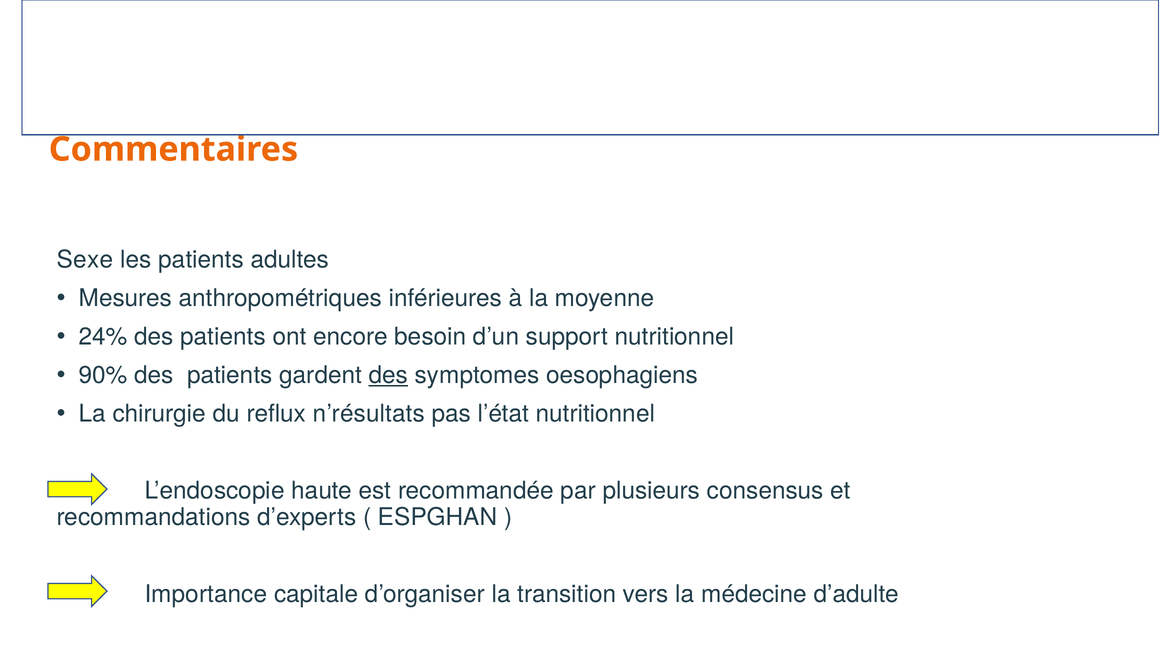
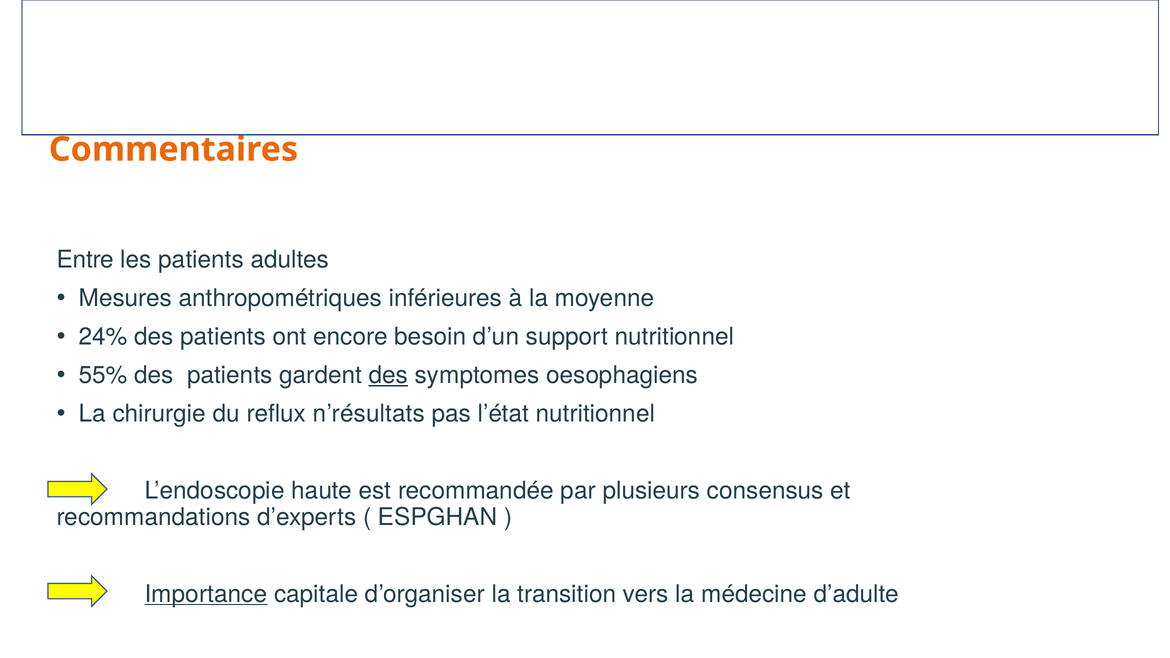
Sexe: Sexe -> Entre (85, 260)
90%: 90% -> 55% (103, 375)
Importance underline: none -> present (206, 594)
